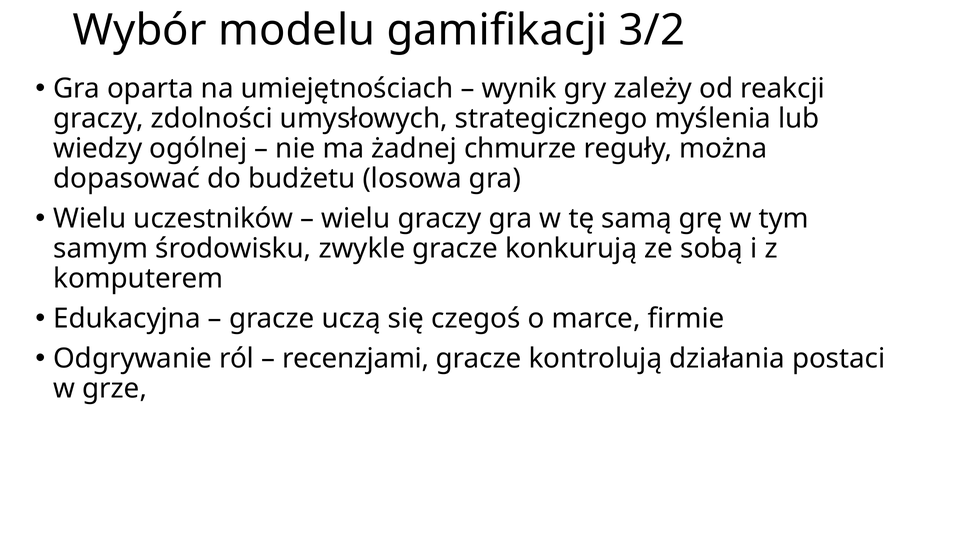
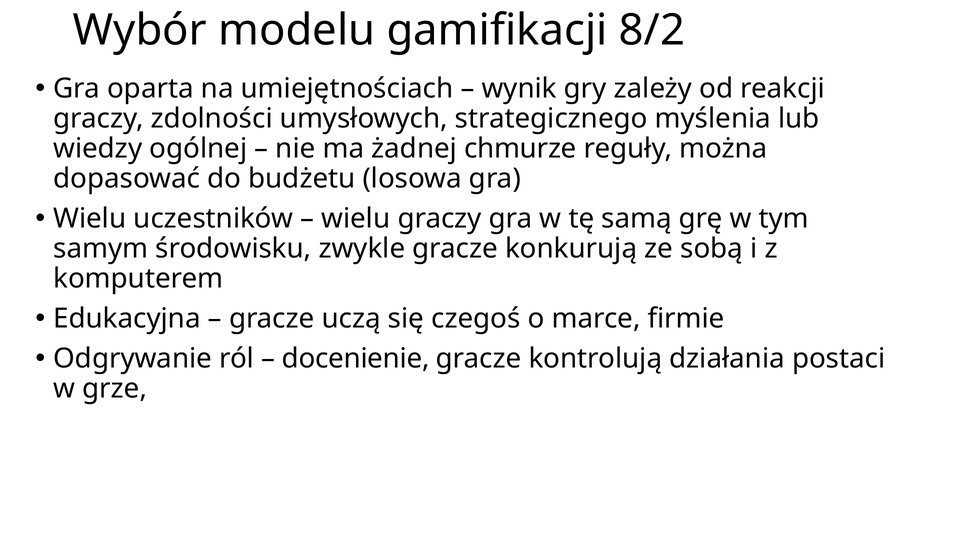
3/2: 3/2 -> 8/2 (652, 30)
recenzjami: recenzjami -> docenienie (356, 359)
